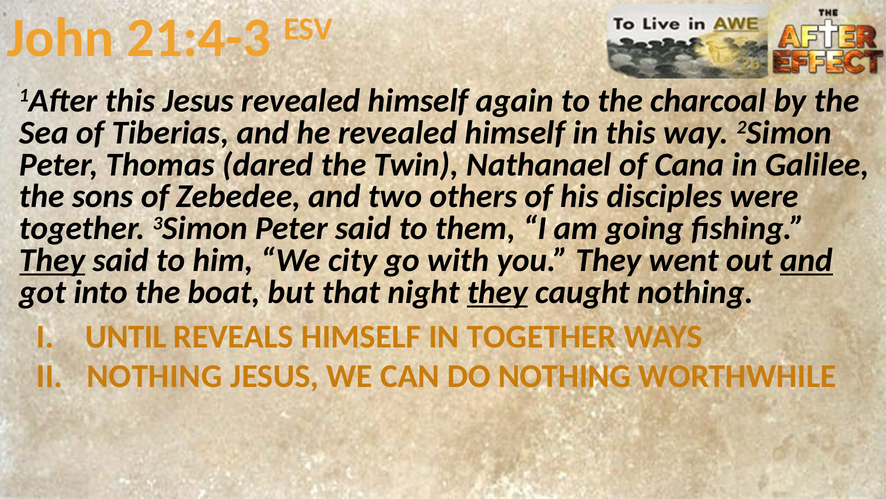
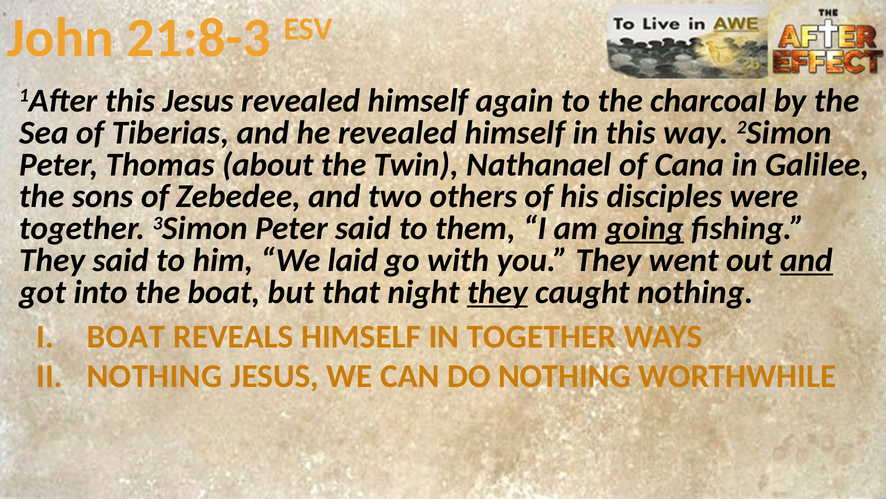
21:4-3: 21:4-3 -> 21:8-3 (199, 38)
dared: dared -> about (268, 164)
going underline: none -> present (645, 228)
They underline: present -> none (52, 260)
city: city -> laid (353, 260)
I UNTIL: UNTIL -> BOAT (126, 336)
